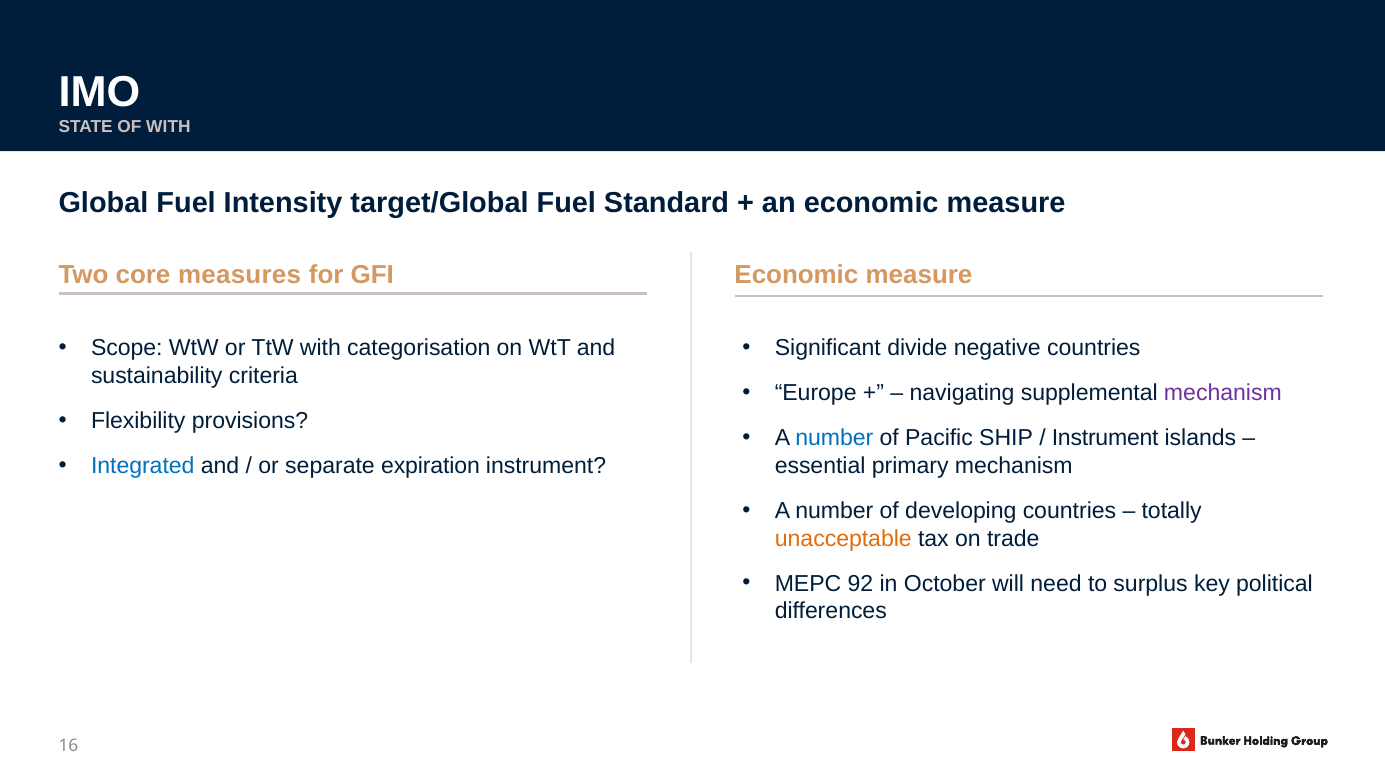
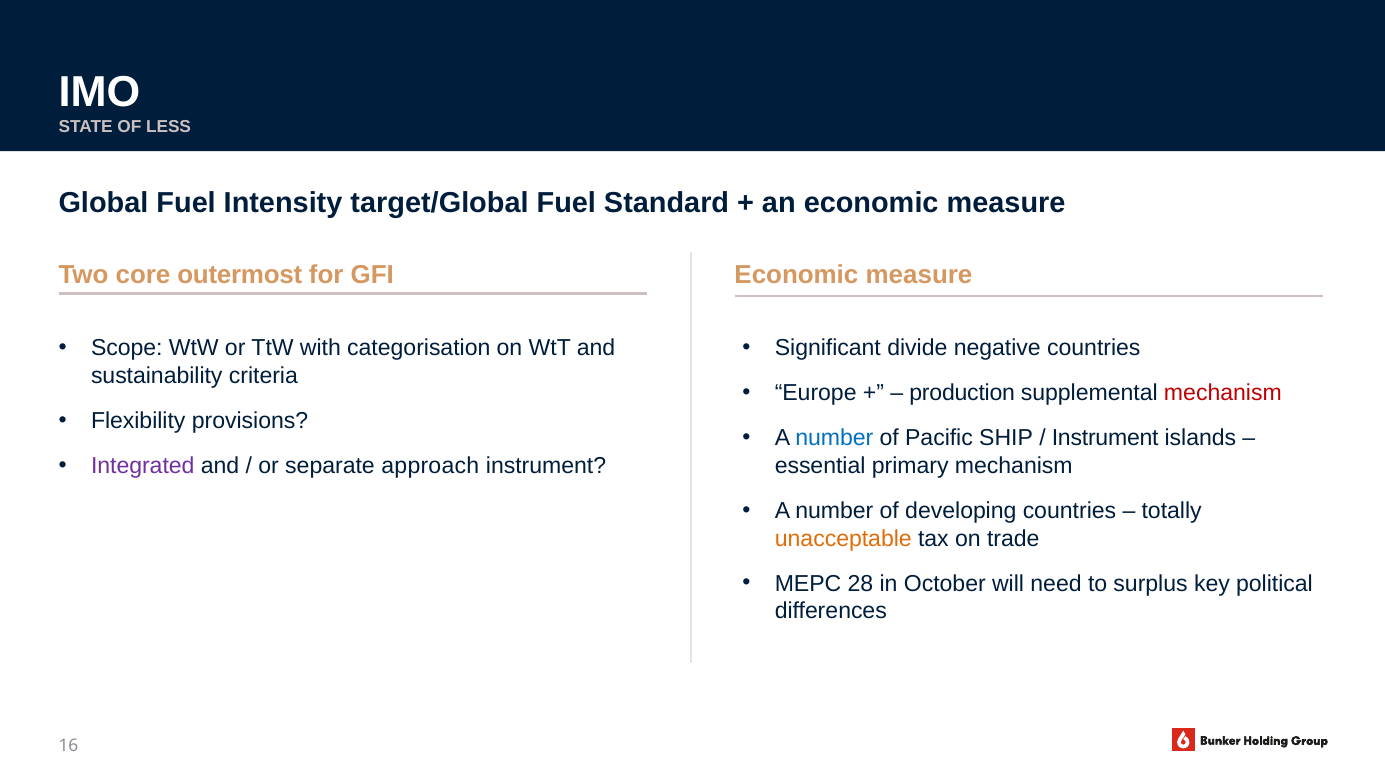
OF WITH: WITH -> LESS (169, 127)
measures: measures -> outermost (240, 275)
navigating: navigating -> production (962, 393)
mechanism colour: purple -> red (1223, 393)
Integrated colour: blue -> purple (143, 466)
expiration: expiration -> approach (430, 466)
92: 92 -> 28 (860, 584)
